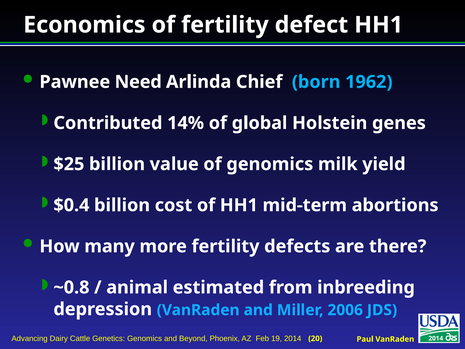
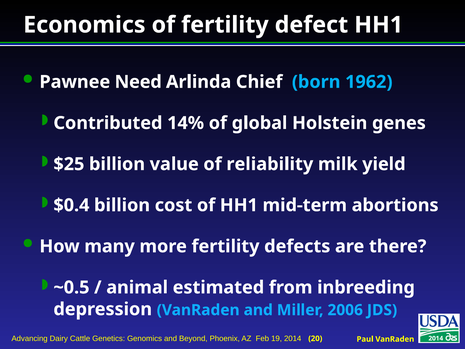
of genomics: genomics -> reliability (270, 164)
~0.8: ~0.8 -> ~0.5 (71, 287)
